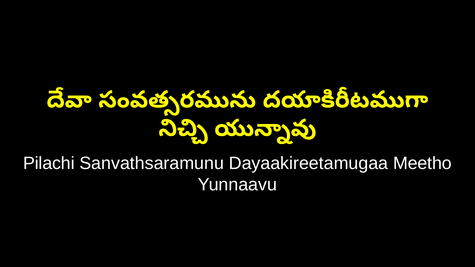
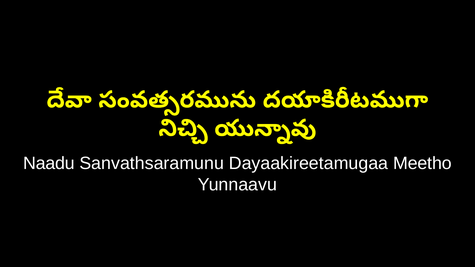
Pilachi: Pilachi -> Naadu (49, 163)
